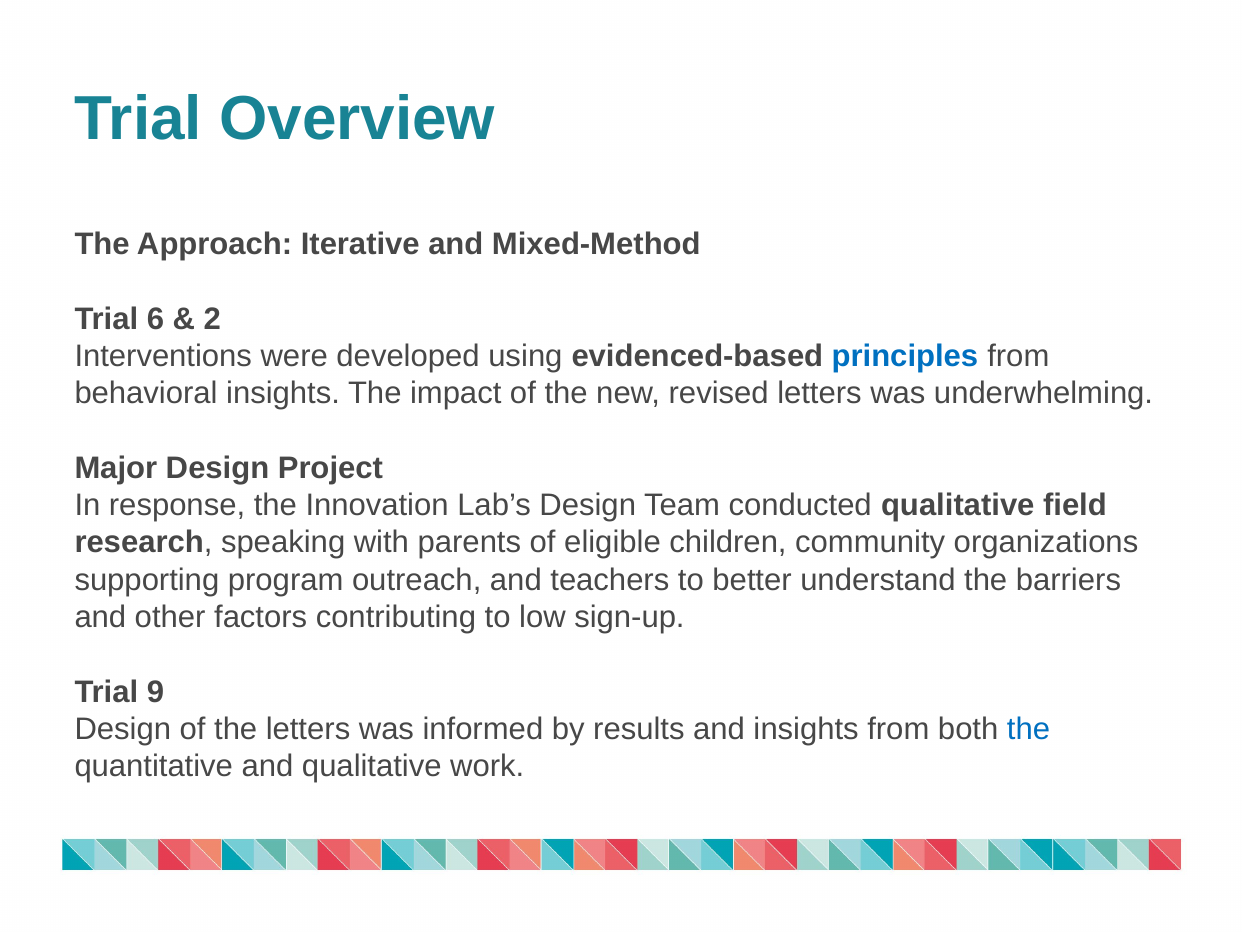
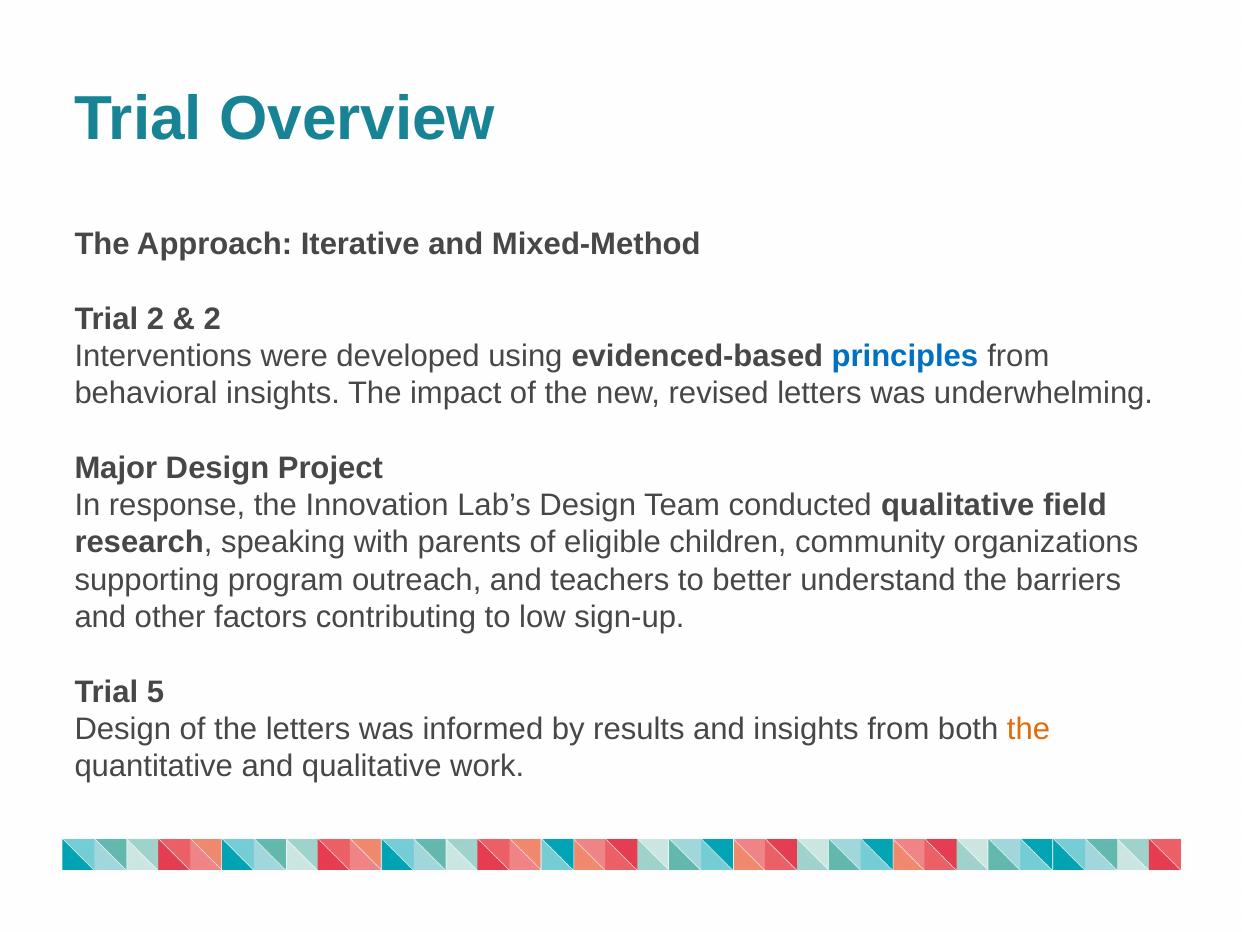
Trial 6: 6 -> 2 (155, 319)
9: 9 -> 5 (155, 691)
the colour: blue -> orange (1028, 729)
